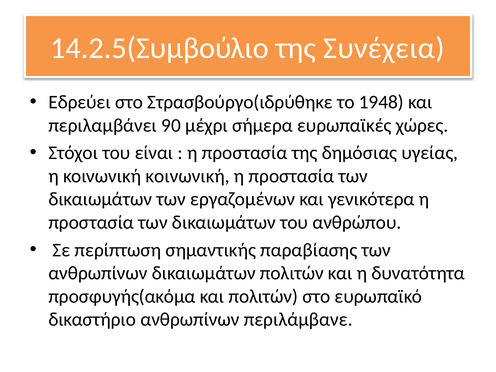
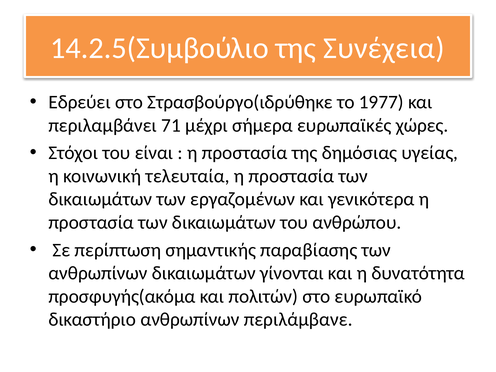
1948: 1948 -> 1977 (381, 102)
90: 90 -> 71 (171, 125)
κοινωνική κοινωνική: κοινωνική -> τελευταία (188, 176)
δικαιωμάτων πολιτών: πολιτών -> γίνονται (292, 273)
